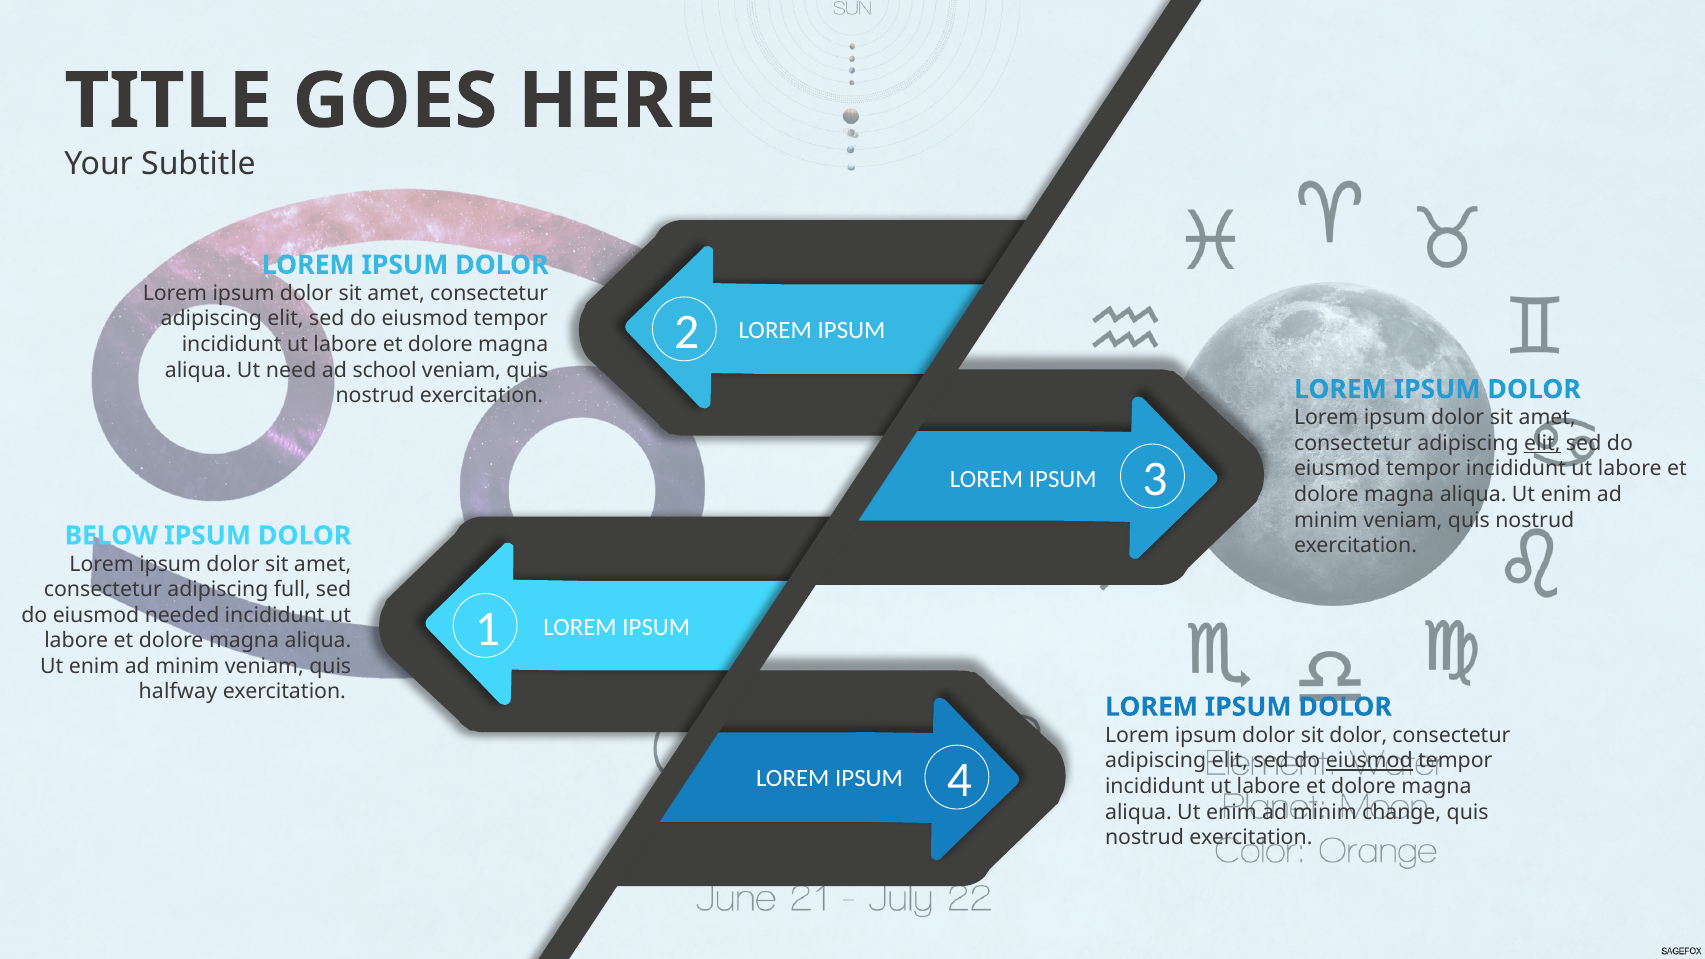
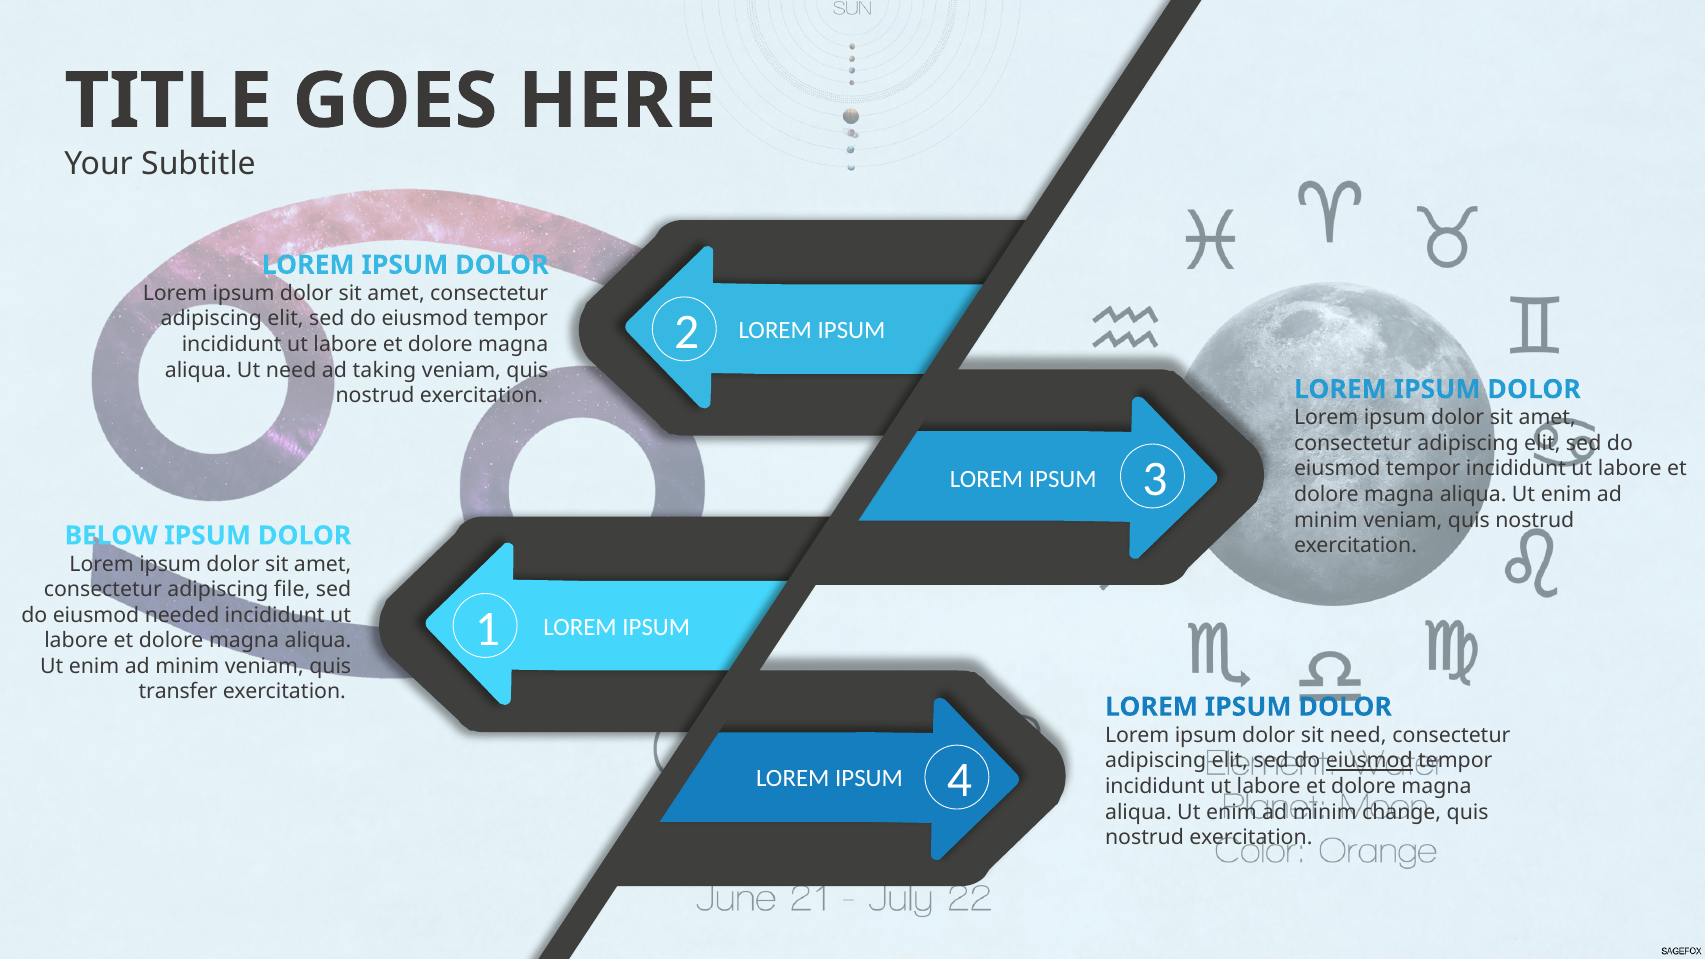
school: school -> taking (384, 370)
elit underline: present -> none (1542, 443)
full: full -> file (292, 590)
halfway: halfway -> transfer (178, 692)
sit dolor: dolor -> need (1358, 735)
